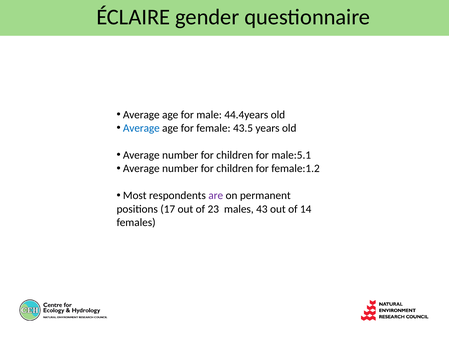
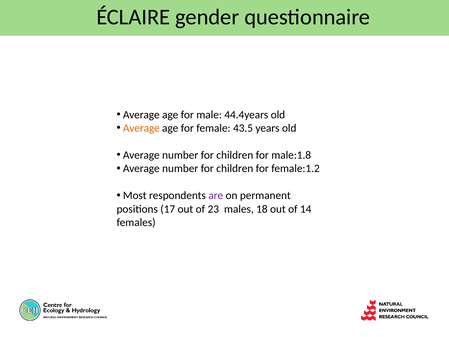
Average colour: blue -> orange (141, 128)
male:5.1: male:5.1 -> male:1.8 (291, 155)
43: 43 -> 18 (262, 209)
